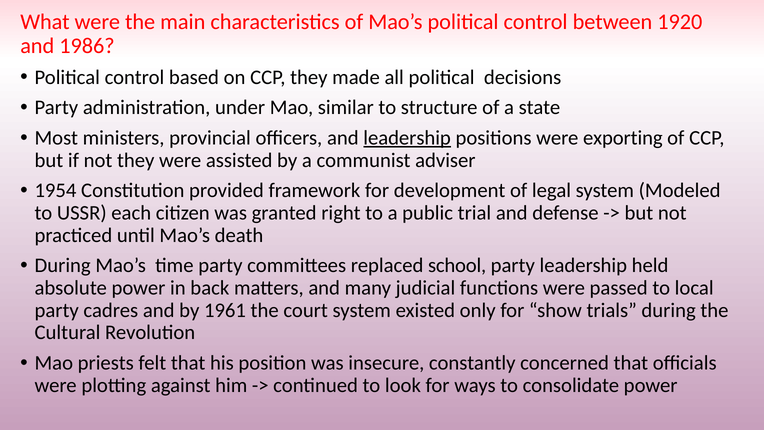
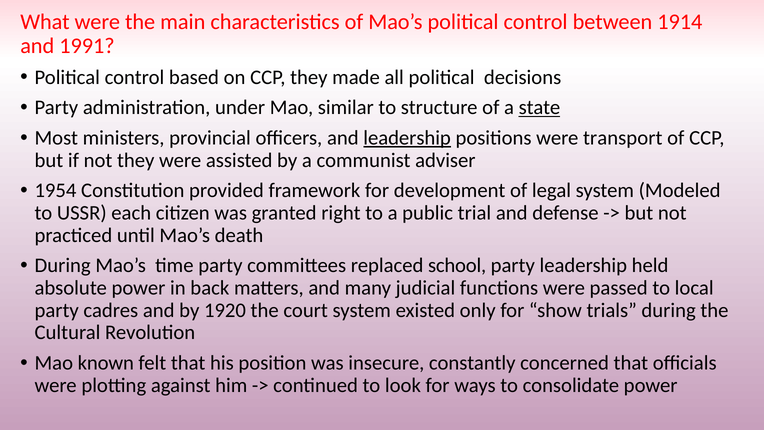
1920: 1920 -> 1914 (680, 22)
1986: 1986 -> 1991 (87, 46)
state underline: none -> present (539, 108)
exporting: exporting -> transport (623, 138)
1961: 1961 -> 1920 (225, 310)
priests: priests -> known (106, 363)
